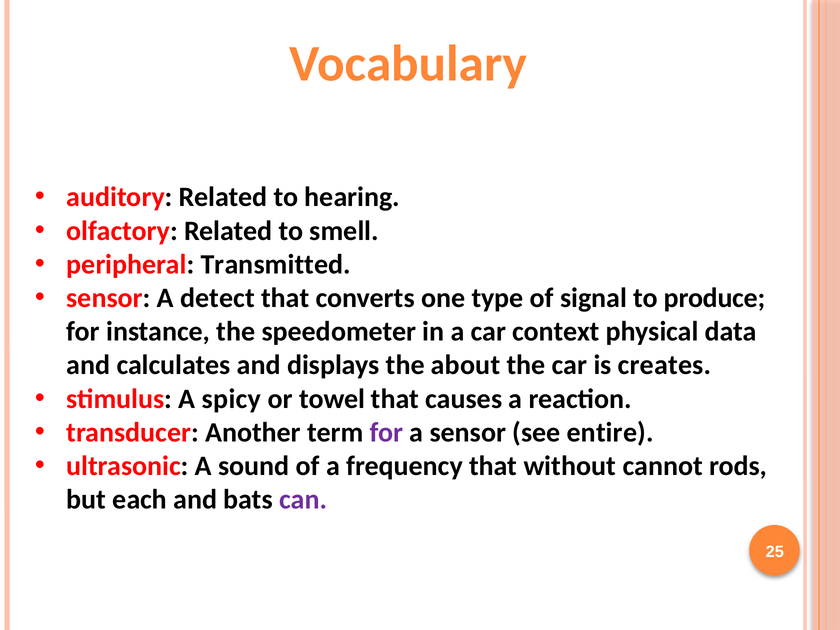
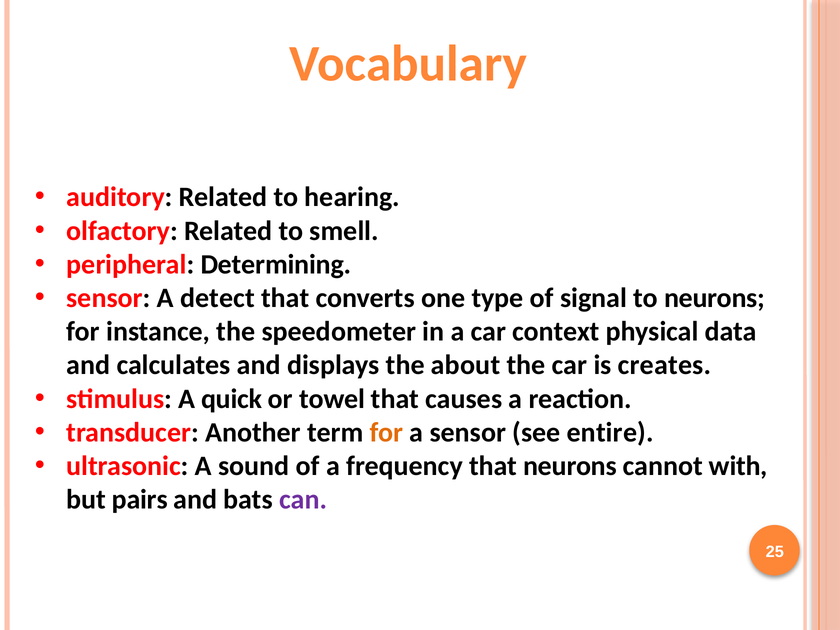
Transmitted: Transmitted -> Determining (276, 264)
to produce: produce -> neurons (715, 298)
spicy: spicy -> quick (232, 399)
for colour: purple -> orange (387, 432)
that without: without -> neurons (570, 466)
rods: rods -> with (738, 466)
each: each -> pairs (140, 500)
